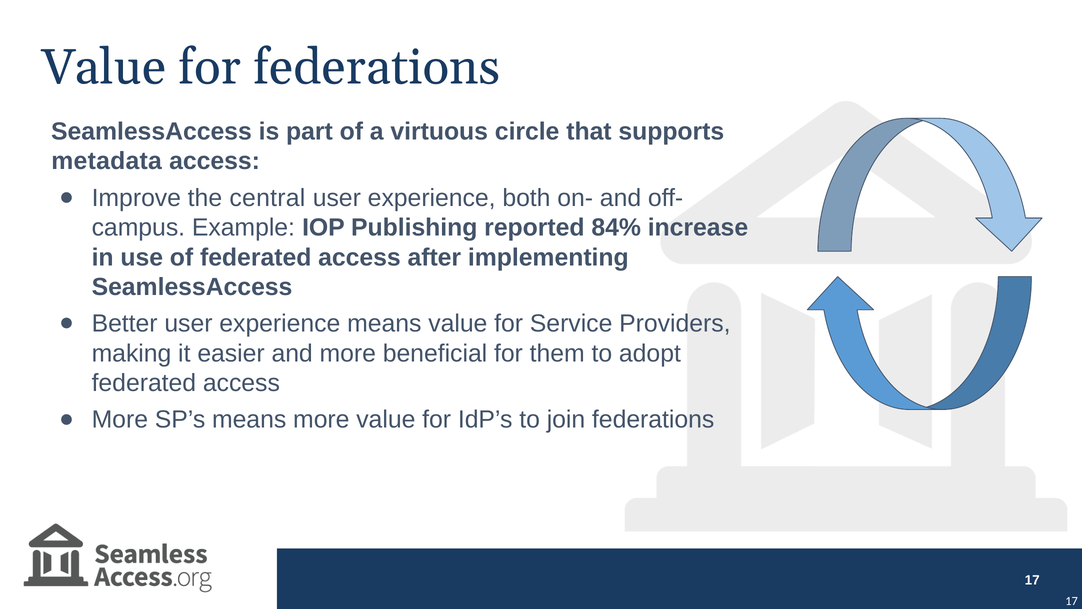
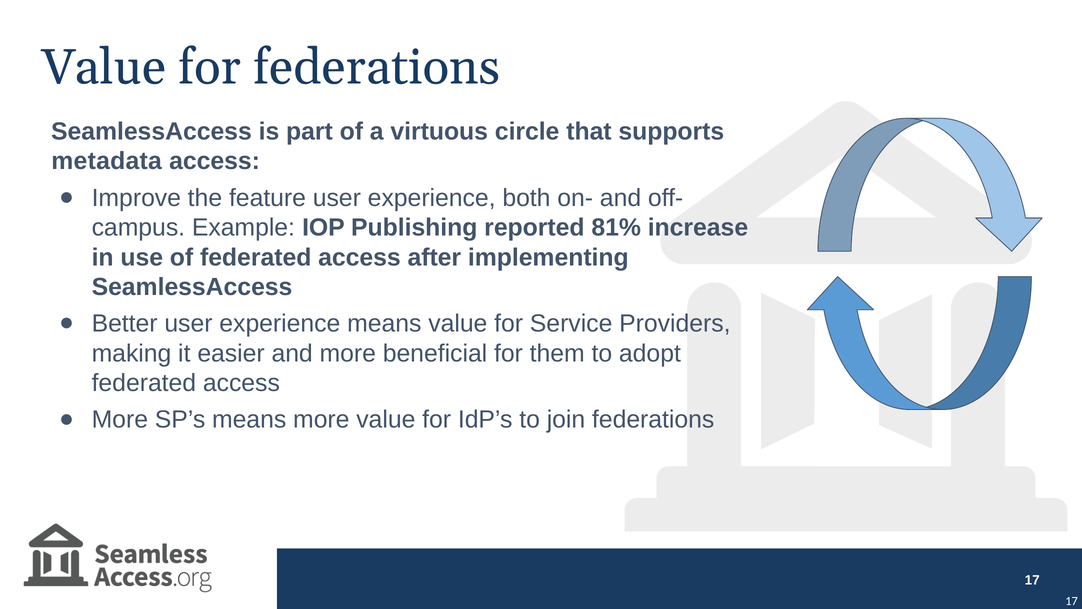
central: central -> feature (268, 198)
84%: 84% -> 81% (616, 227)
